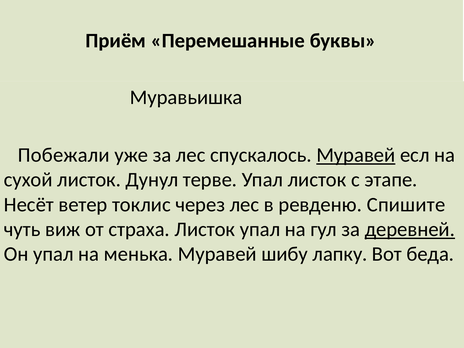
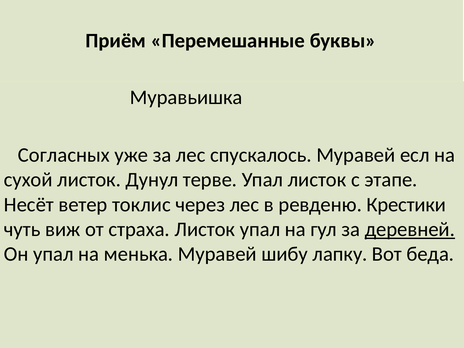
Побежали: Побежали -> Согласных (64, 155)
Муравей underline: present -> none (356, 155)
Спишите: Спишите -> Крестики (406, 205)
